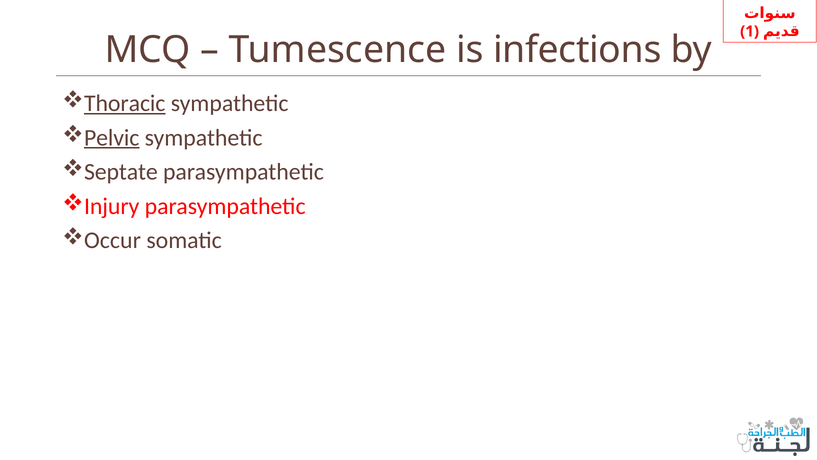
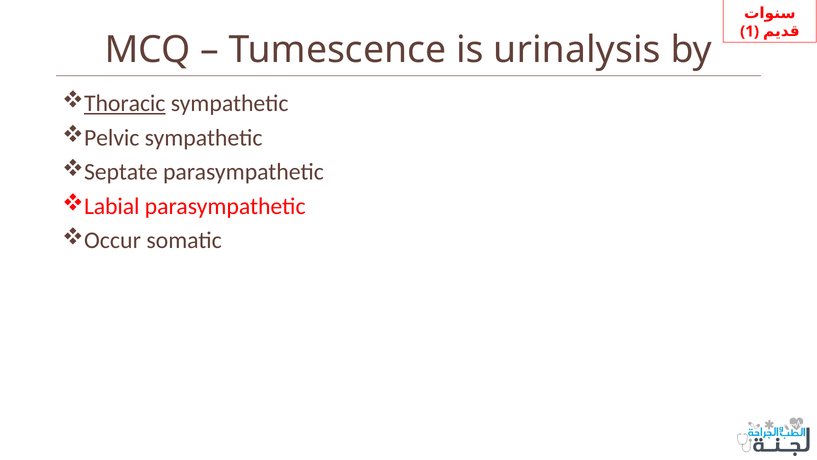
infections: infections -> urinalysis (577, 50)
Pelvic underline: present -> none (112, 138)
Injury: Injury -> Labial (112, 206)
